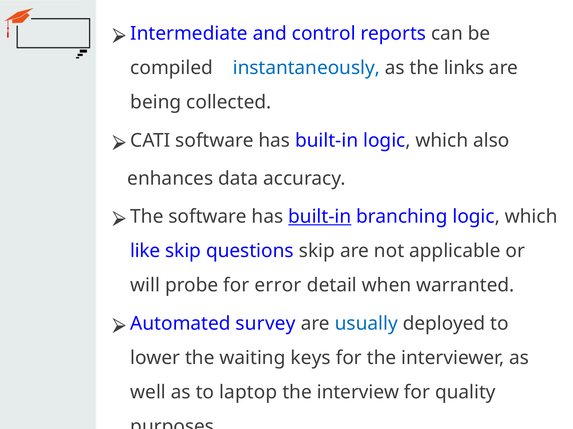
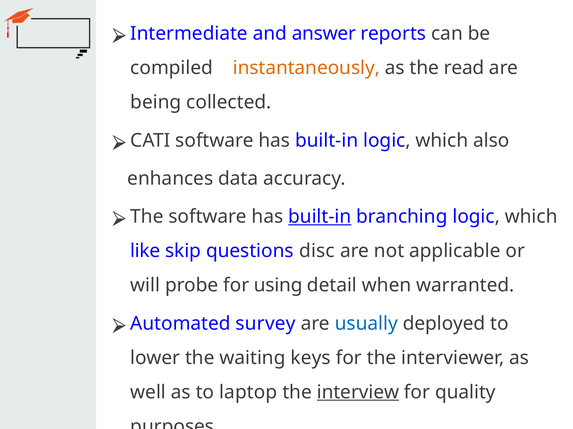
control: control -> answer (324, 34)
instantaneously colour: blue -> orange (306, 68)
links: links -> read (464, 68)
questions skip: skip -> disc (317, 251)
error: error -> using (278, 286)
interview underline: none -> present (358, 393)
